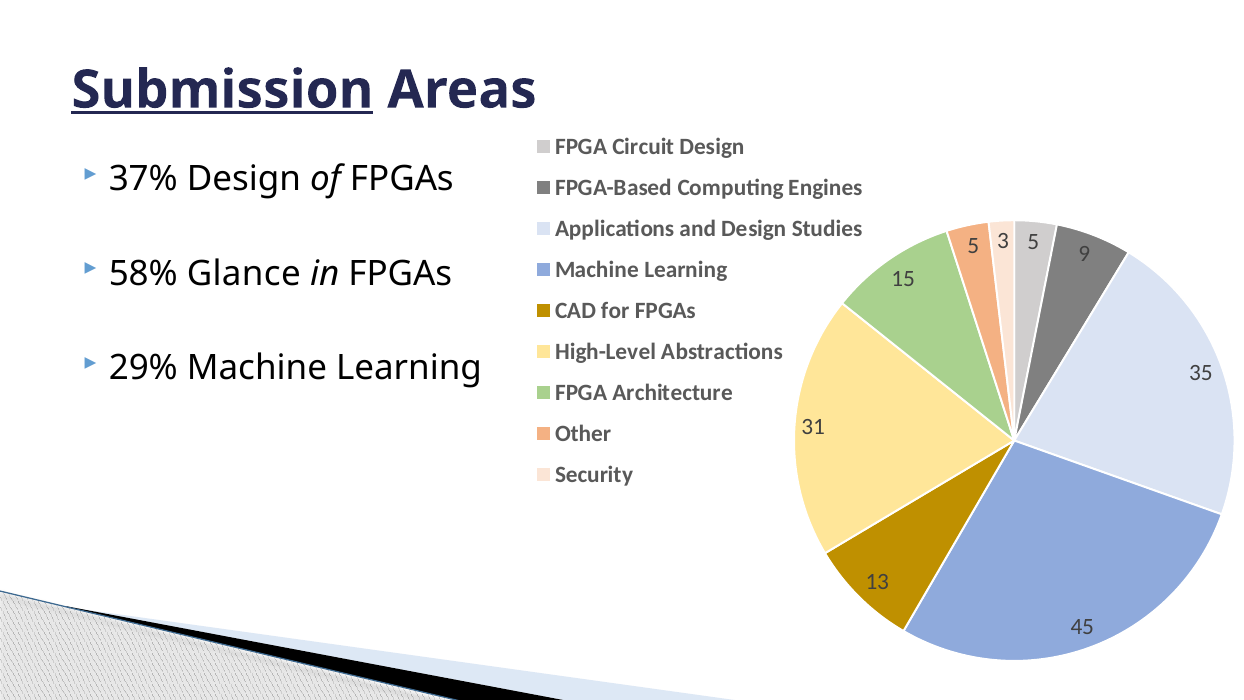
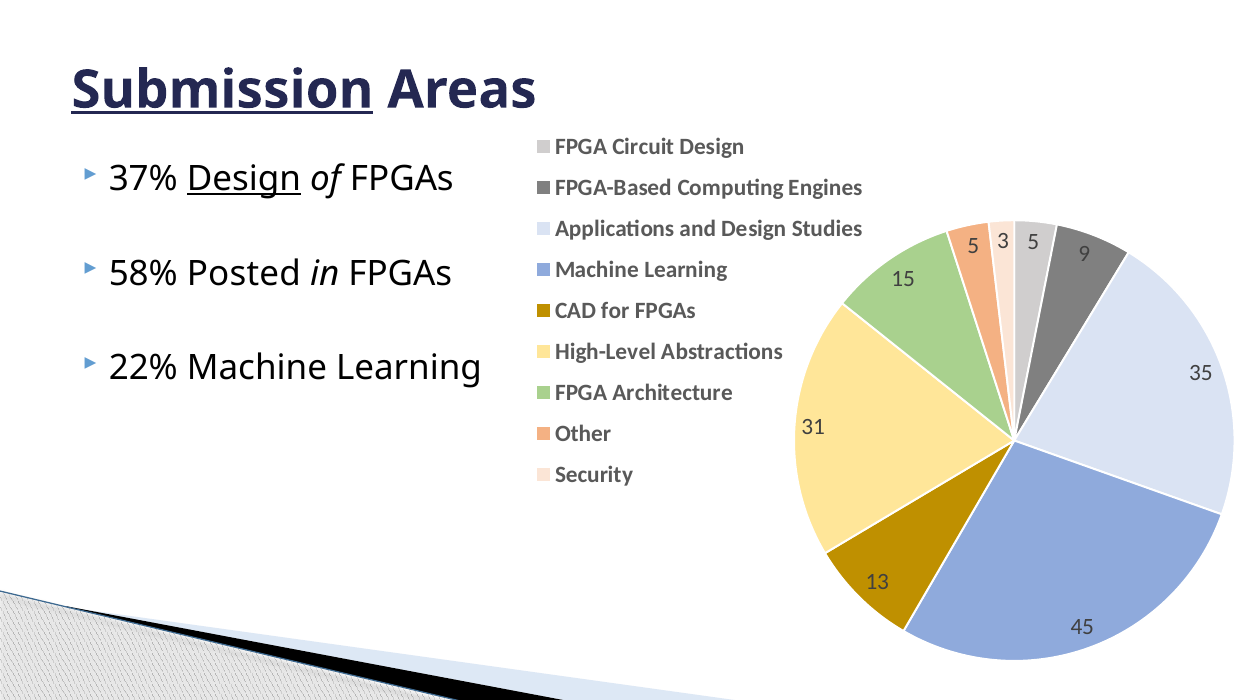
Design underline: none -> present (244, 179)
Glance: Glance -> Posted (244, 274)
29%: 29% -> 22% (143, 368)
